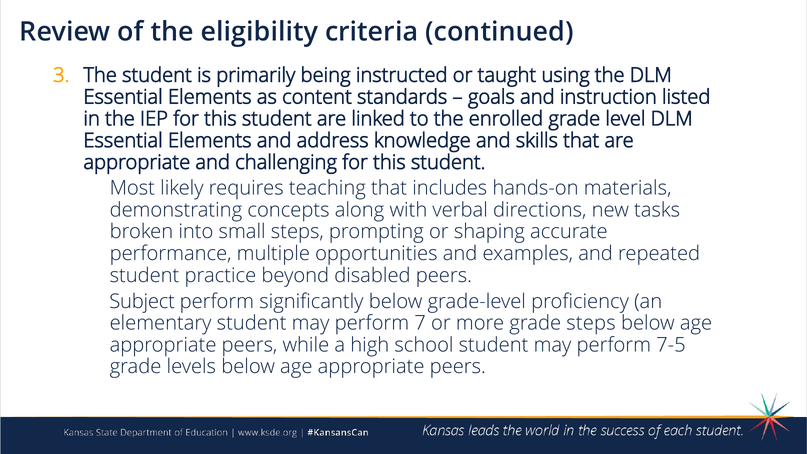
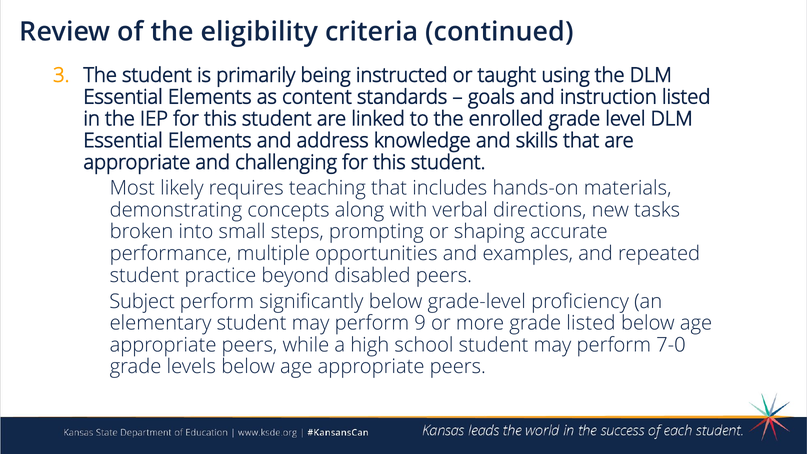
7: 7 -> 9 (420, 323)
grade steps: steps -> listed (591, 323)
7-5: 7-5 -> 7-0 (671, 345)
